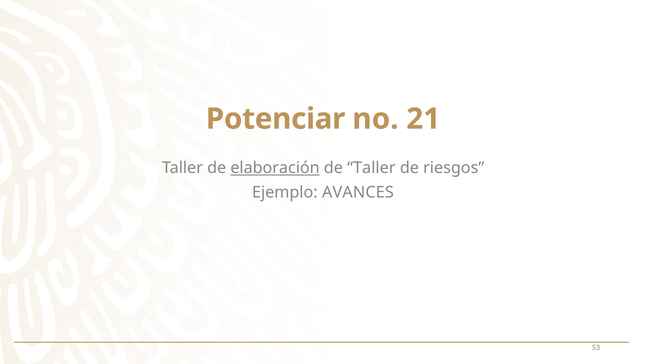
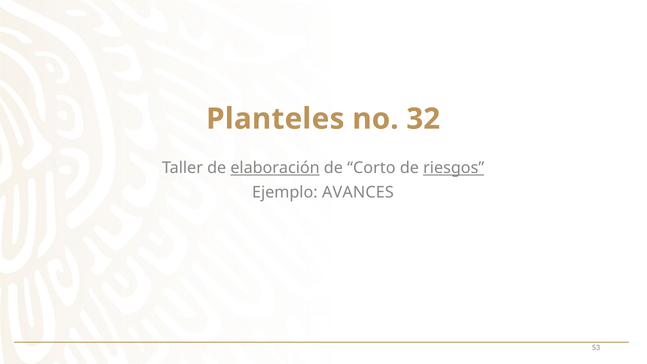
Potenciar: Potenciar -> Planteles (275, 119)
21: 21 -> 32 (423, 119)
de Taller: Taller -> Corto (371, 168)
riesgos underline: none -> present (454, 168)
